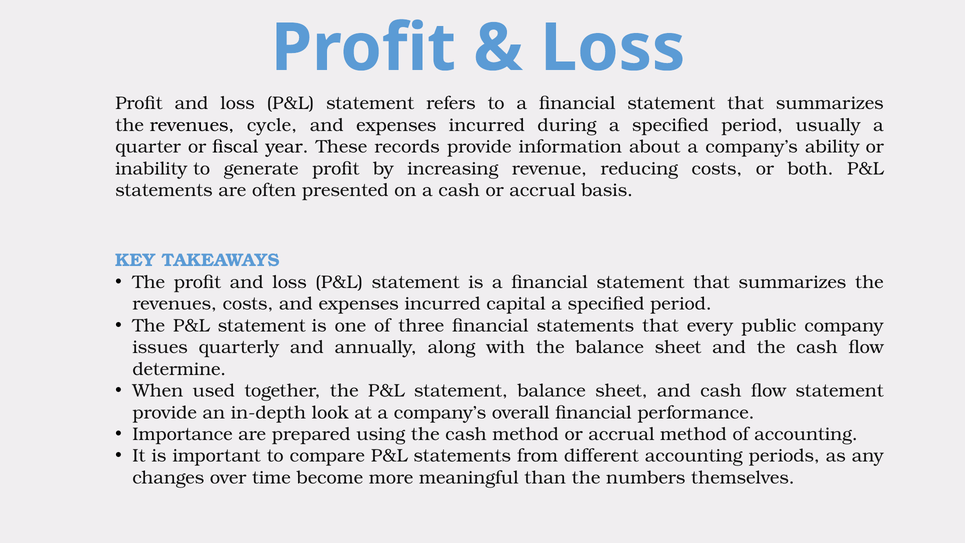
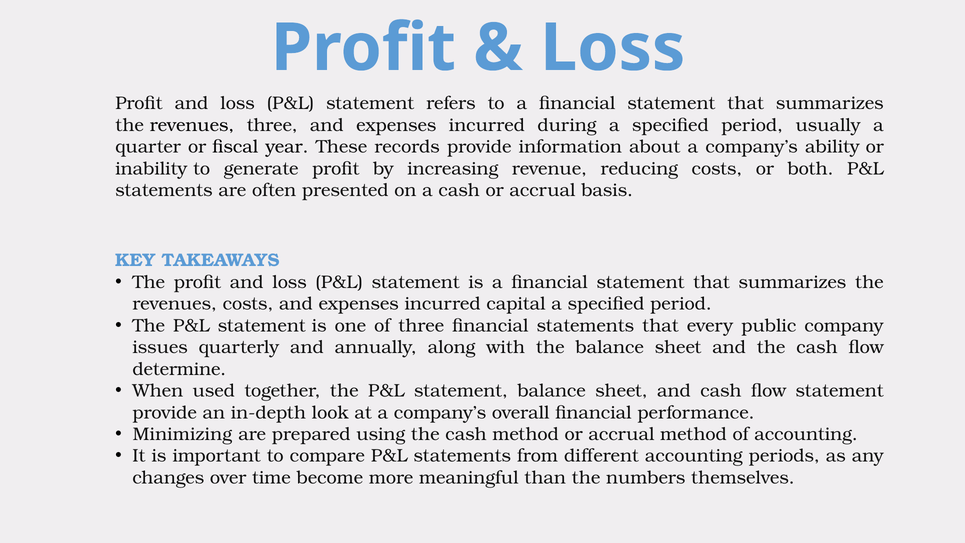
revenues cycle: cycle -> three (272, 125)
Importance: Importance -> Minimizing (182, 434)
